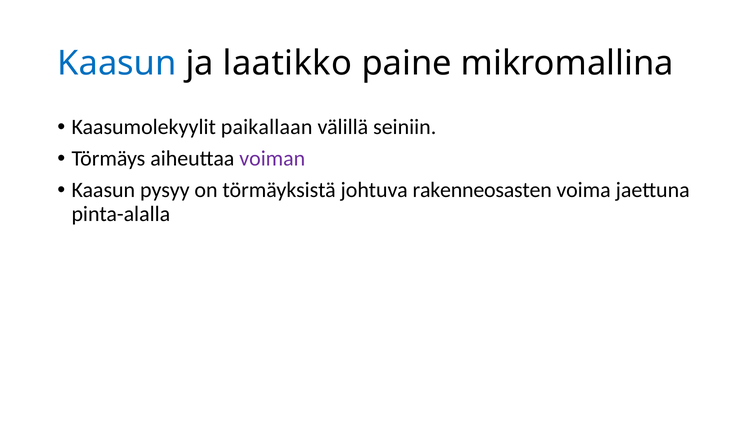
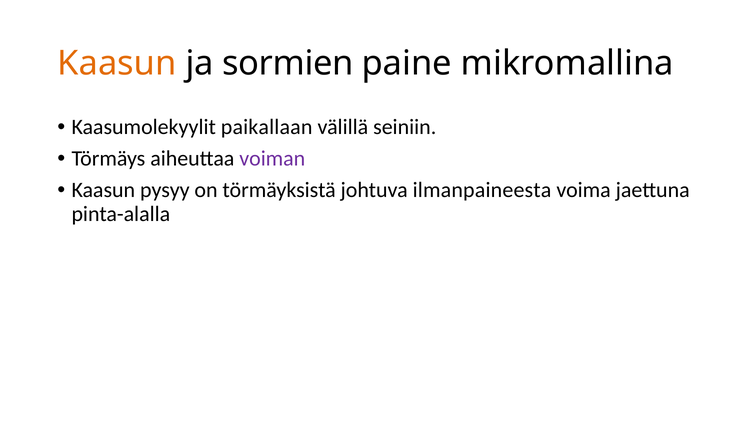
Kaasun colour: blue -> orange (117, 63)
laatikko: laatikko -> sormien (288, 63)
rakenneosasten: rakenneosasten -> ilmanpaineesta (482, 190)
